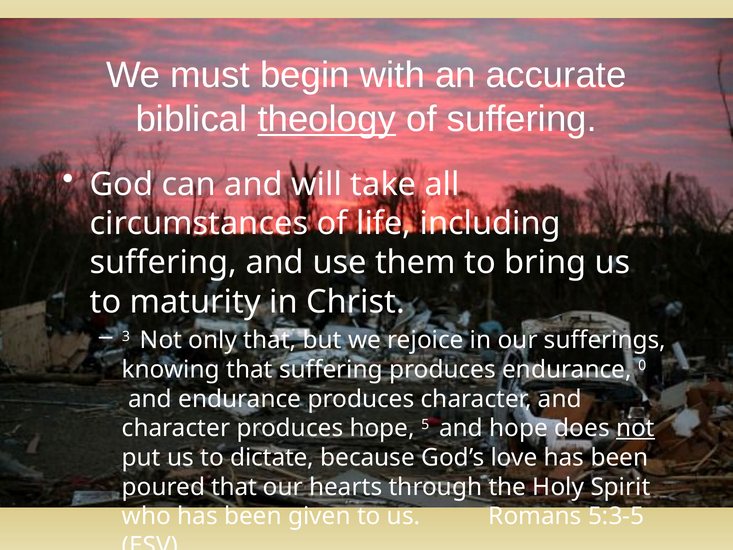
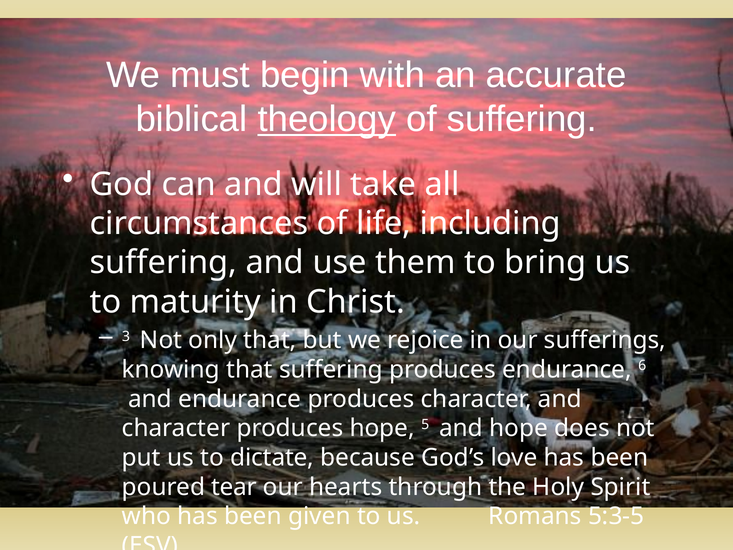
0: 0 -> 6 (642, 366)
not underline: present -> none (635, 428)
poured that: that -> tear (234, 487)
